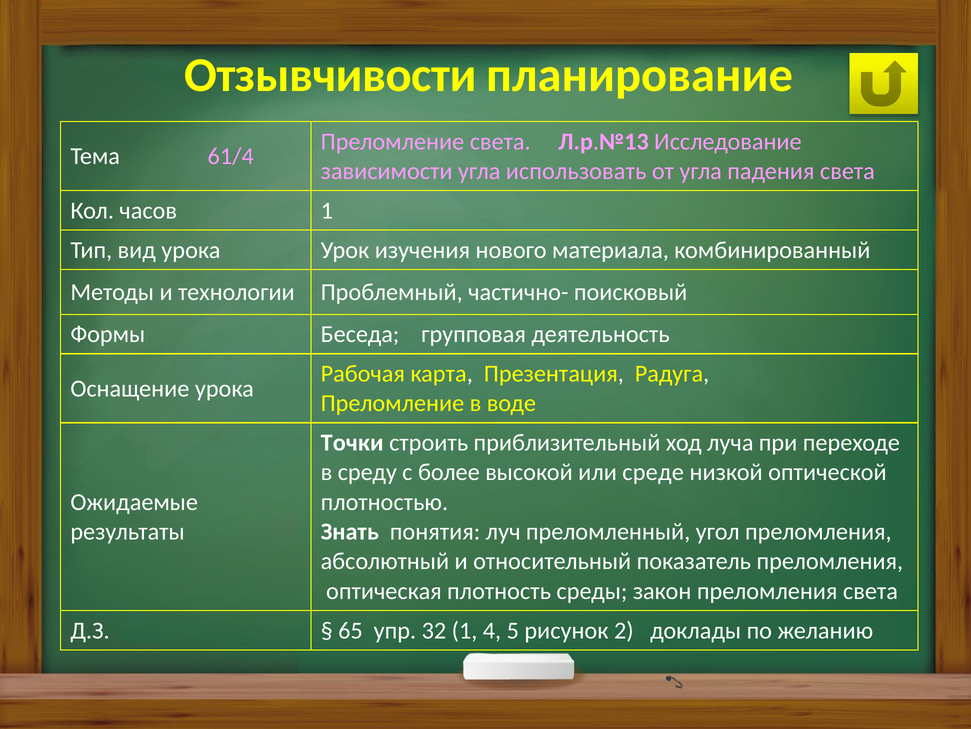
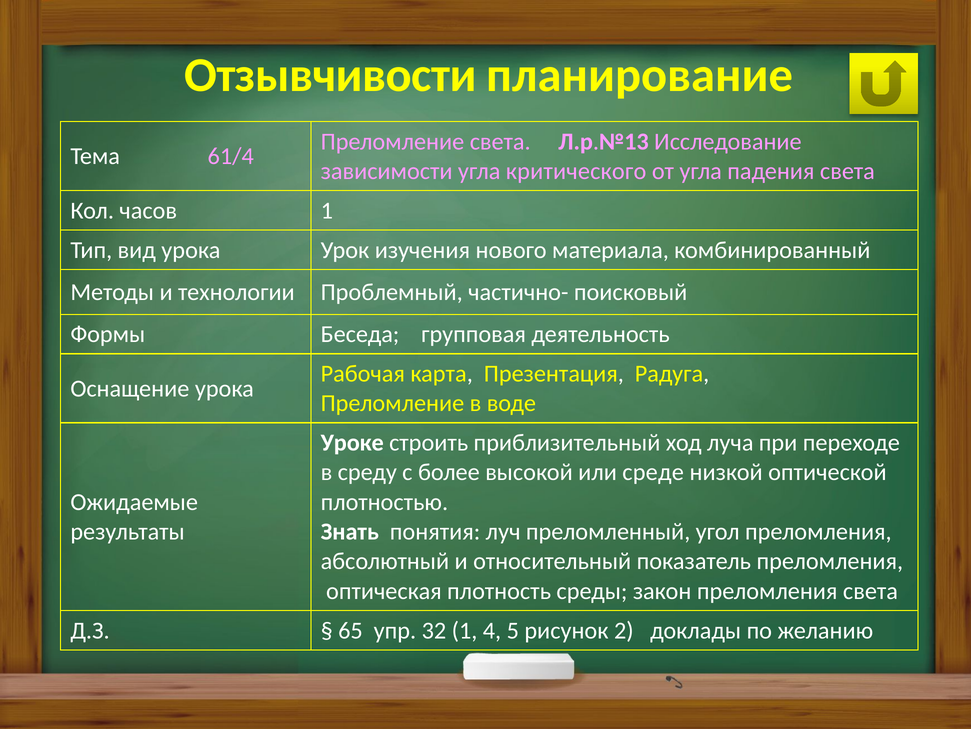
использовать: использовать -> критического (576, 171)
Точки: Точки -> Уроке (352, 442)
